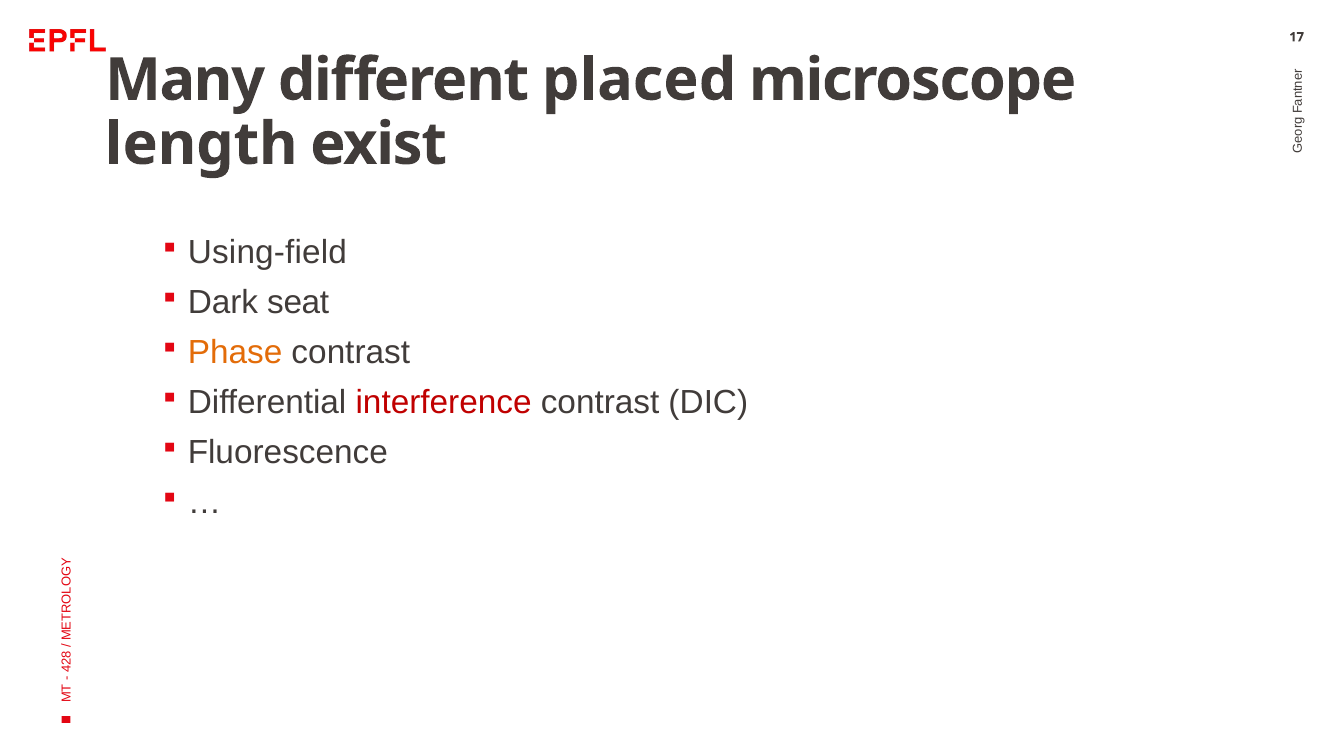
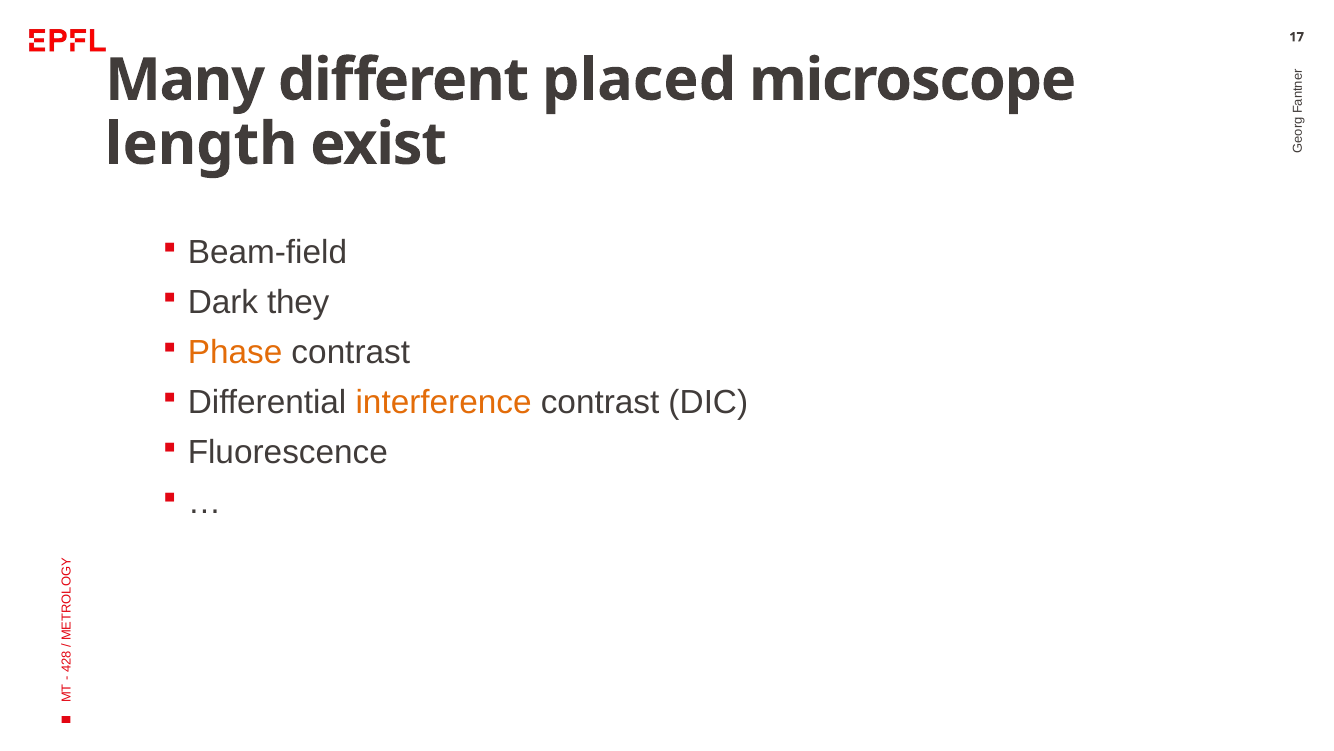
Using-field: Using-field -> Beam-field (267, 253)
seat: seat -> they (298, 303)
interference colour: red -> orange (444, 402)
